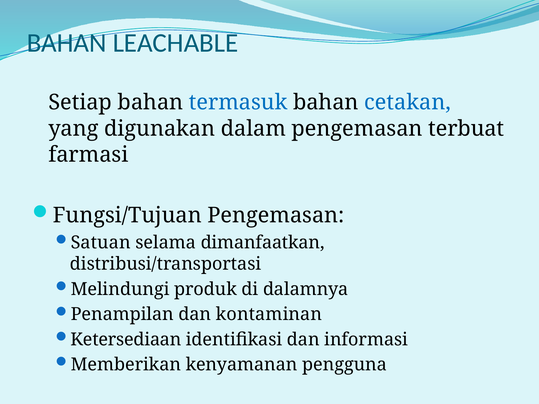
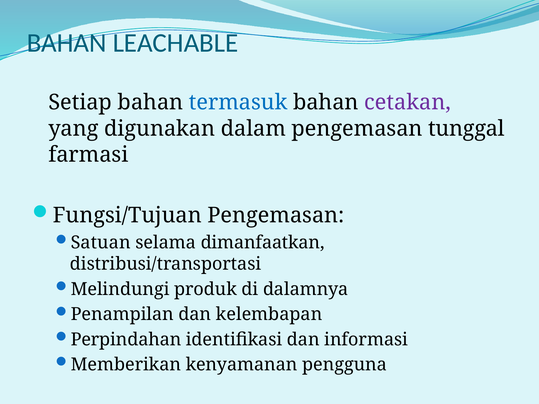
cetakan colour: blue -> purple (408, 103)
terbuat: terbuat -> tunggal (466, 129)
kontaminan: kontaminan -> kelembapan (269, 314)
Ketersediaan: Ketersediaan -> Perpindahan (126, 340)
